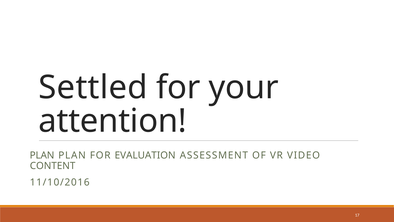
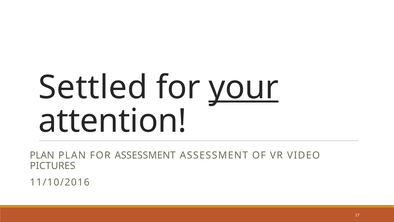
your underline: none -> present (244, 87)
FOR EVALUATION: EVALUATION -> ASSESSMENT (145, 155)
CONTENT: CONTENT -> PICTURES (53, 166)
